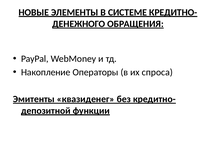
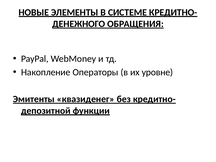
спроса: спроса -> уровне (157, 72)
